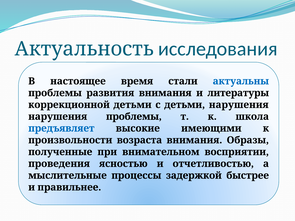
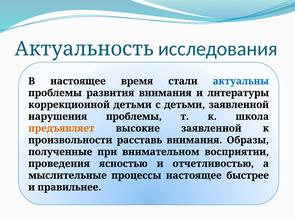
детьми нарушения: нарушения -> заявленной (239, 105)
предъявляет colour: blue -> orange (61, 128)
высокие имеющими: имеющими -> заявленной (211, 128)
возраста: возраста -> расставь (139, 140)
процессы задержкой: задержкой -> настоящее (194, 176)
